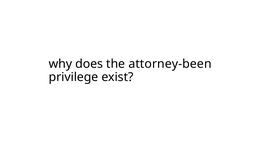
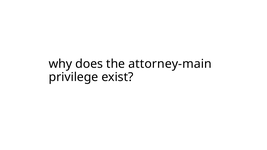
attorney-been: attorney-been -> attorney-main (170, 64)
